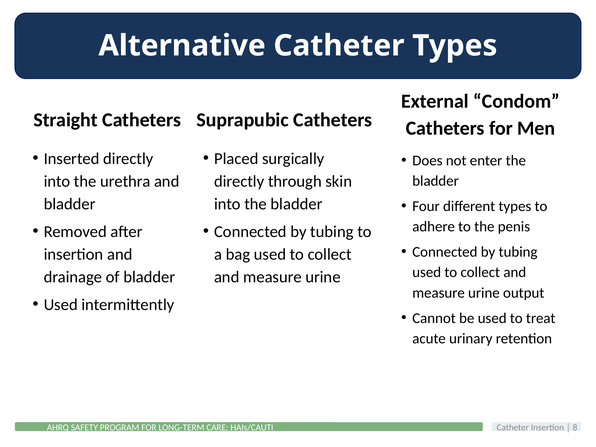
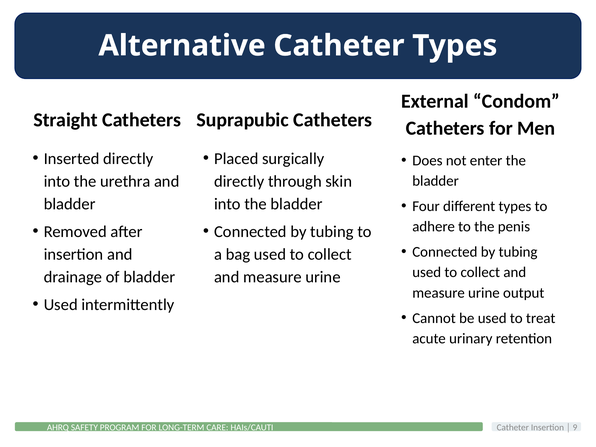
8: 8 -> 9 (575, 428)
